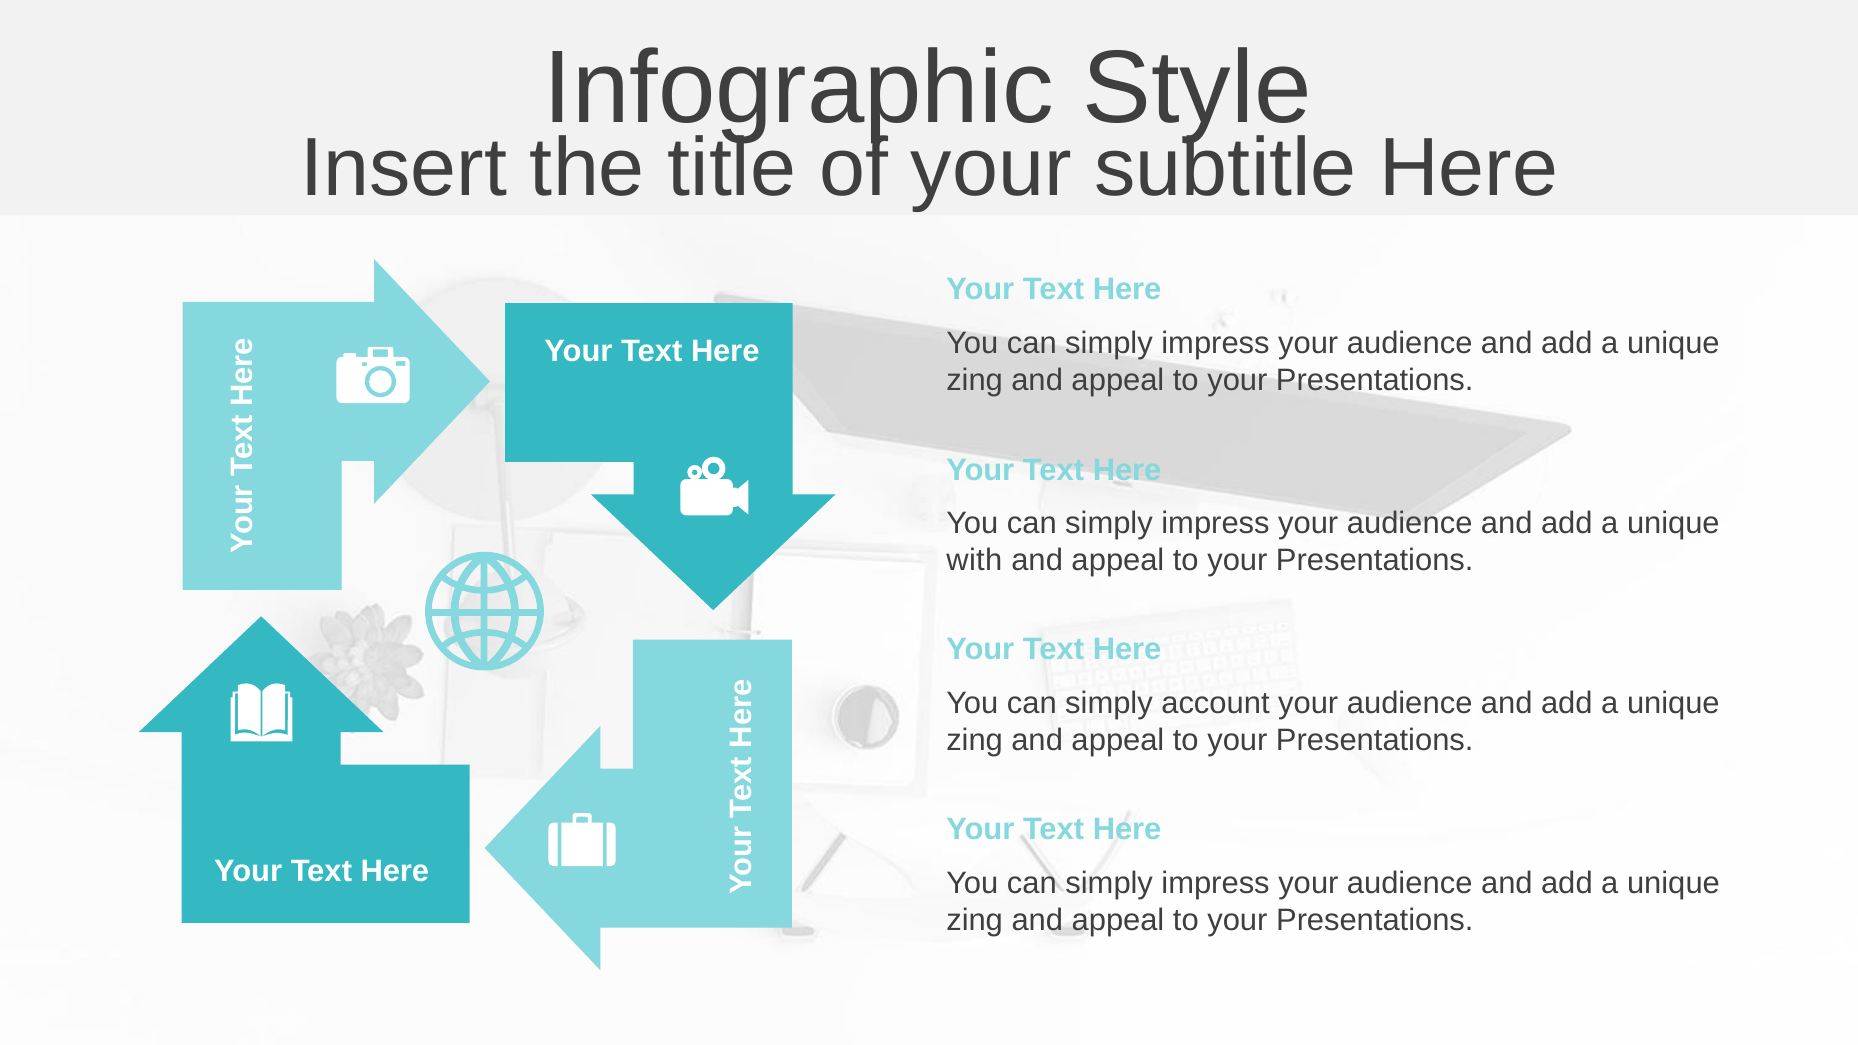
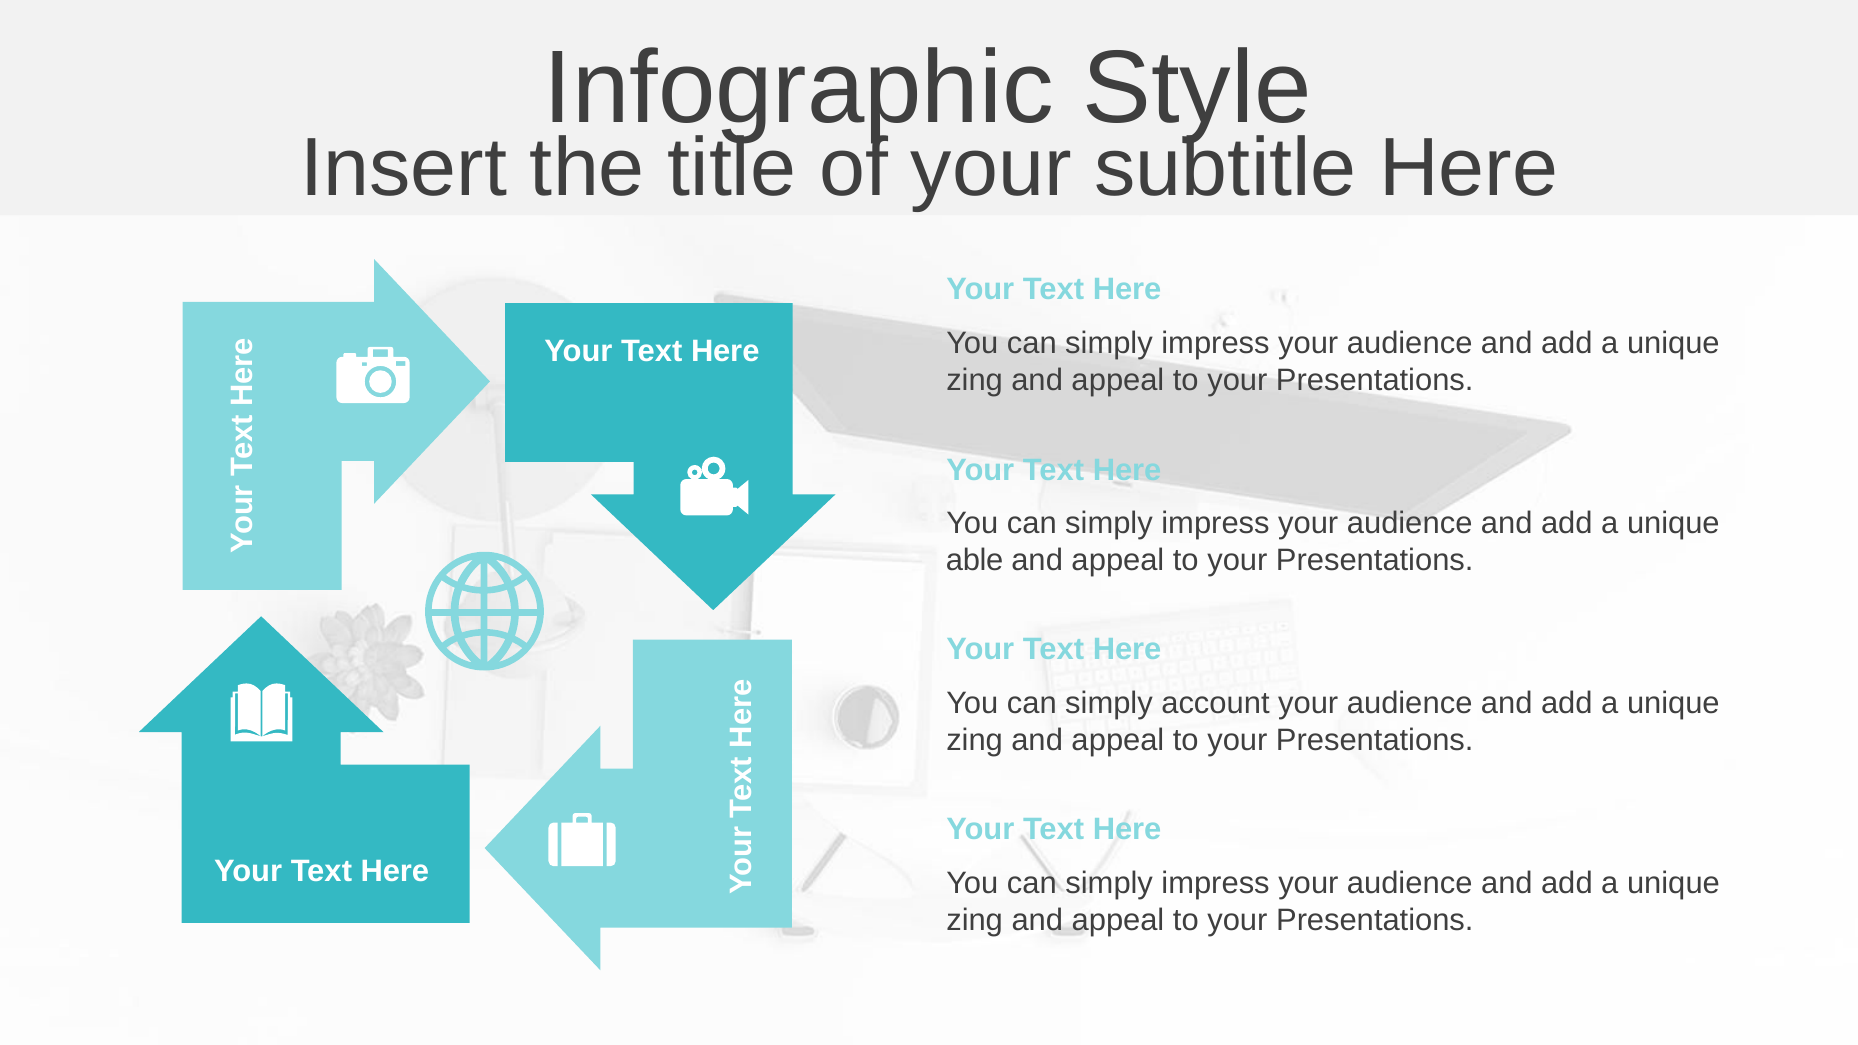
with: with -> able (975, 560)
